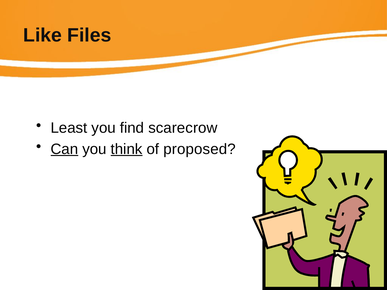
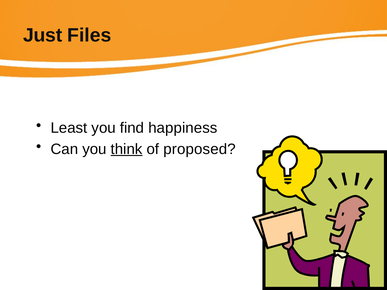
Like: Like -> Just (43, 35)
scarecrow: scarecrow -> happiness (183, 128)
Can underline: present -> none (64, 149)
